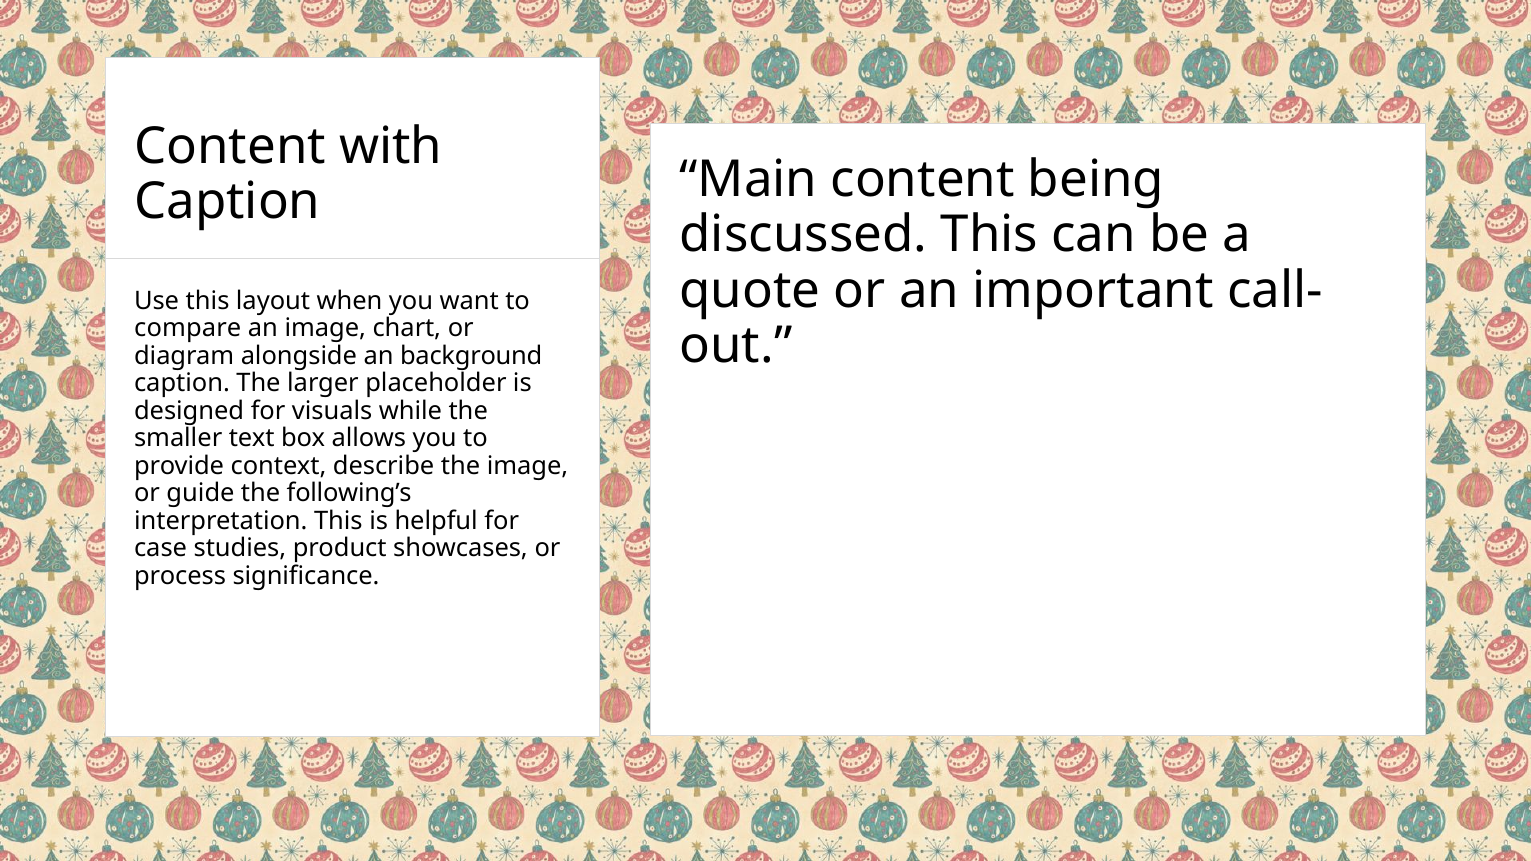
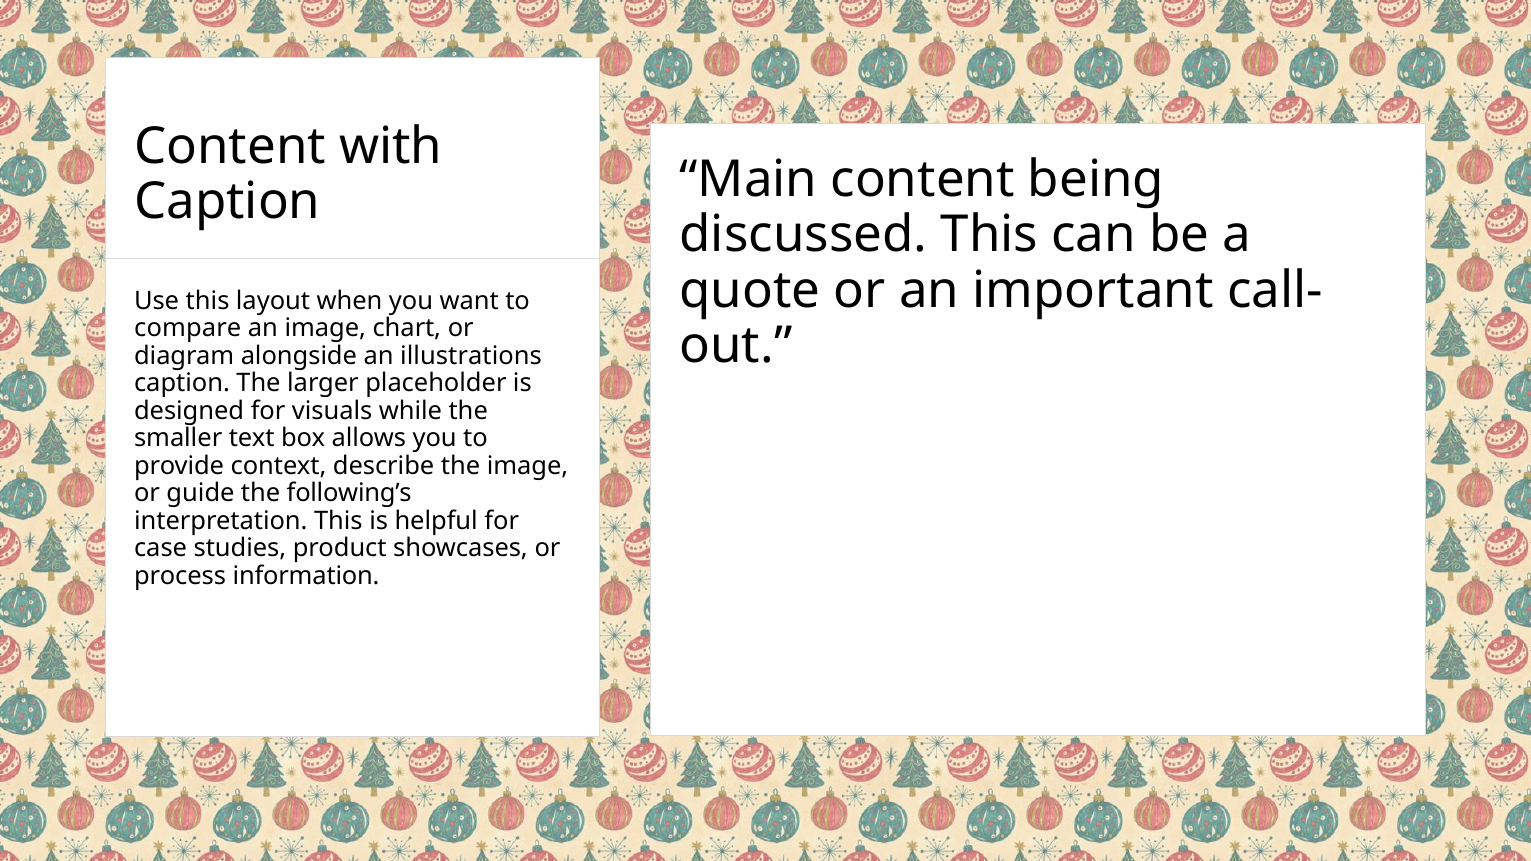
background: background -> illustrations (471, 356)
significance: significance -> information (306, 576)
